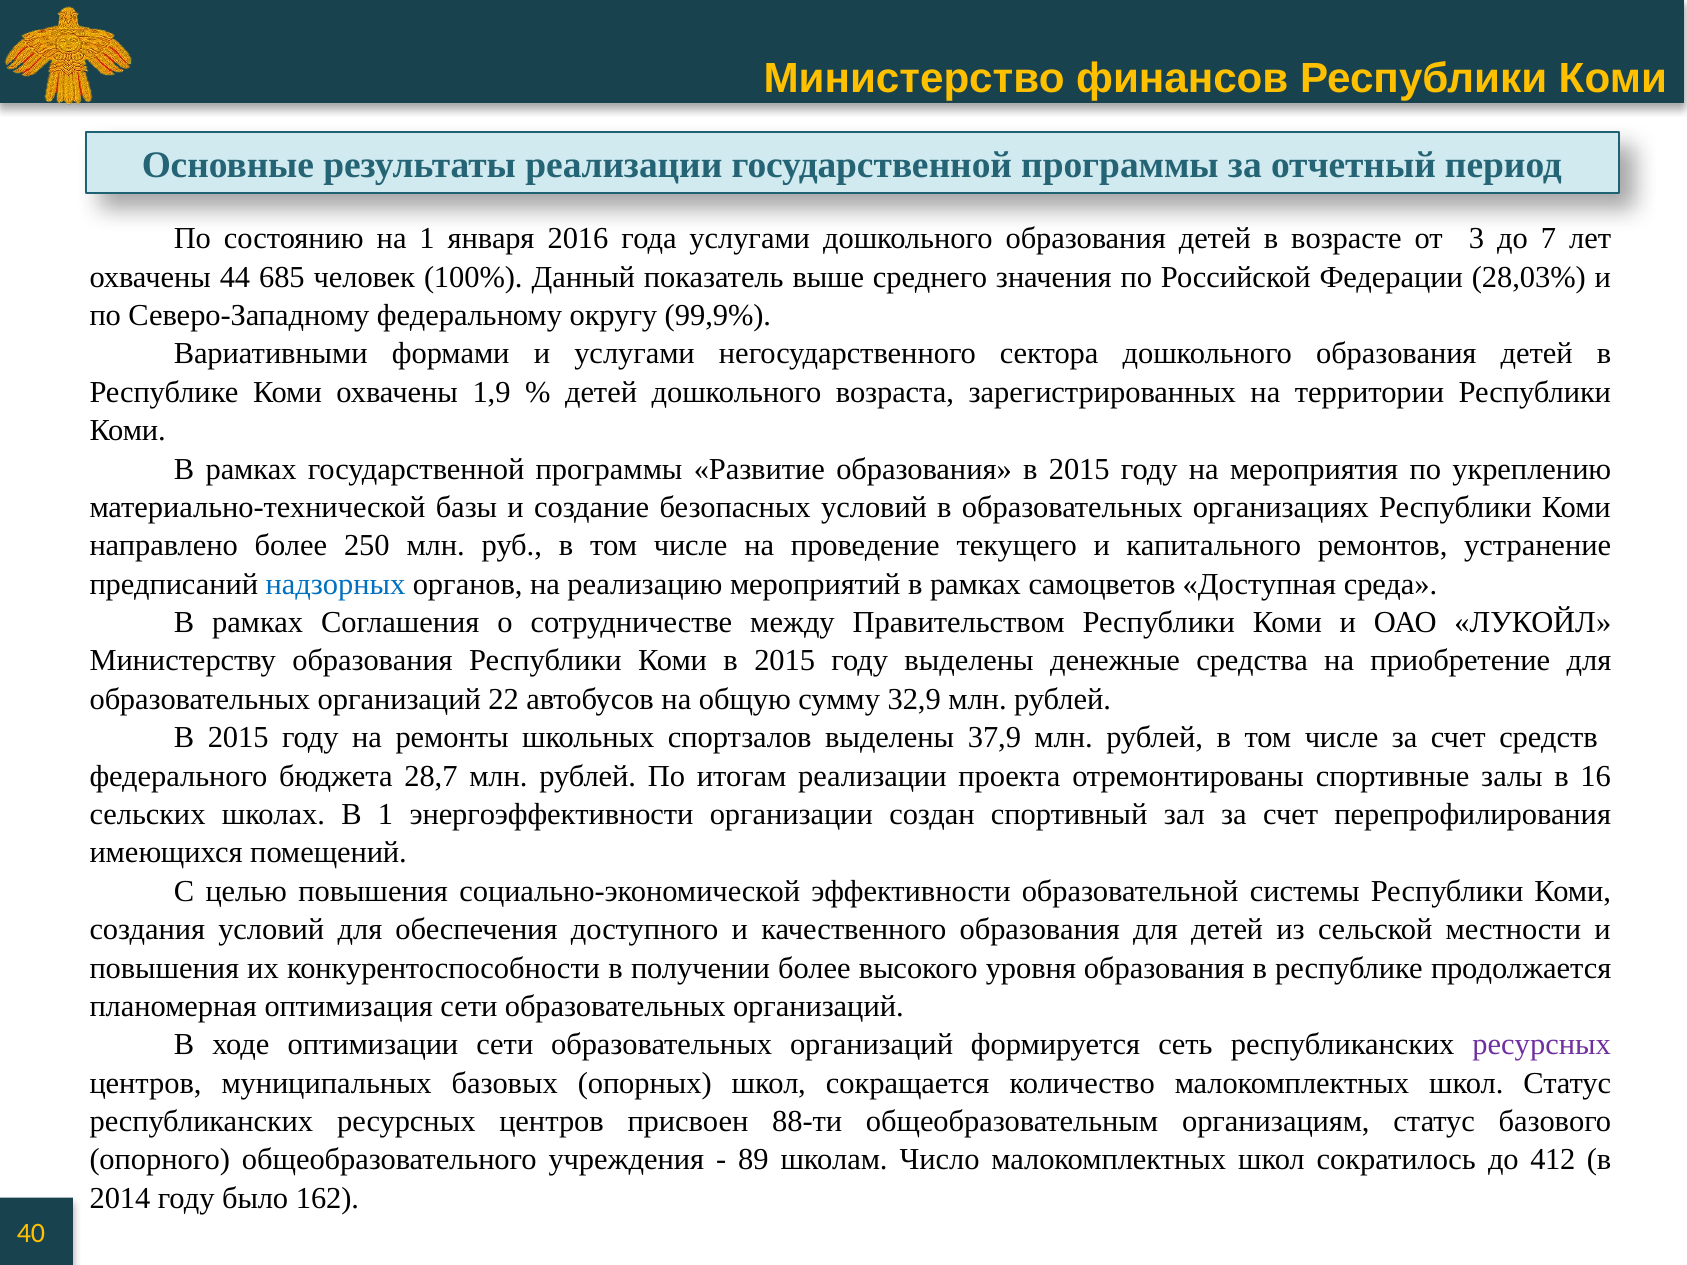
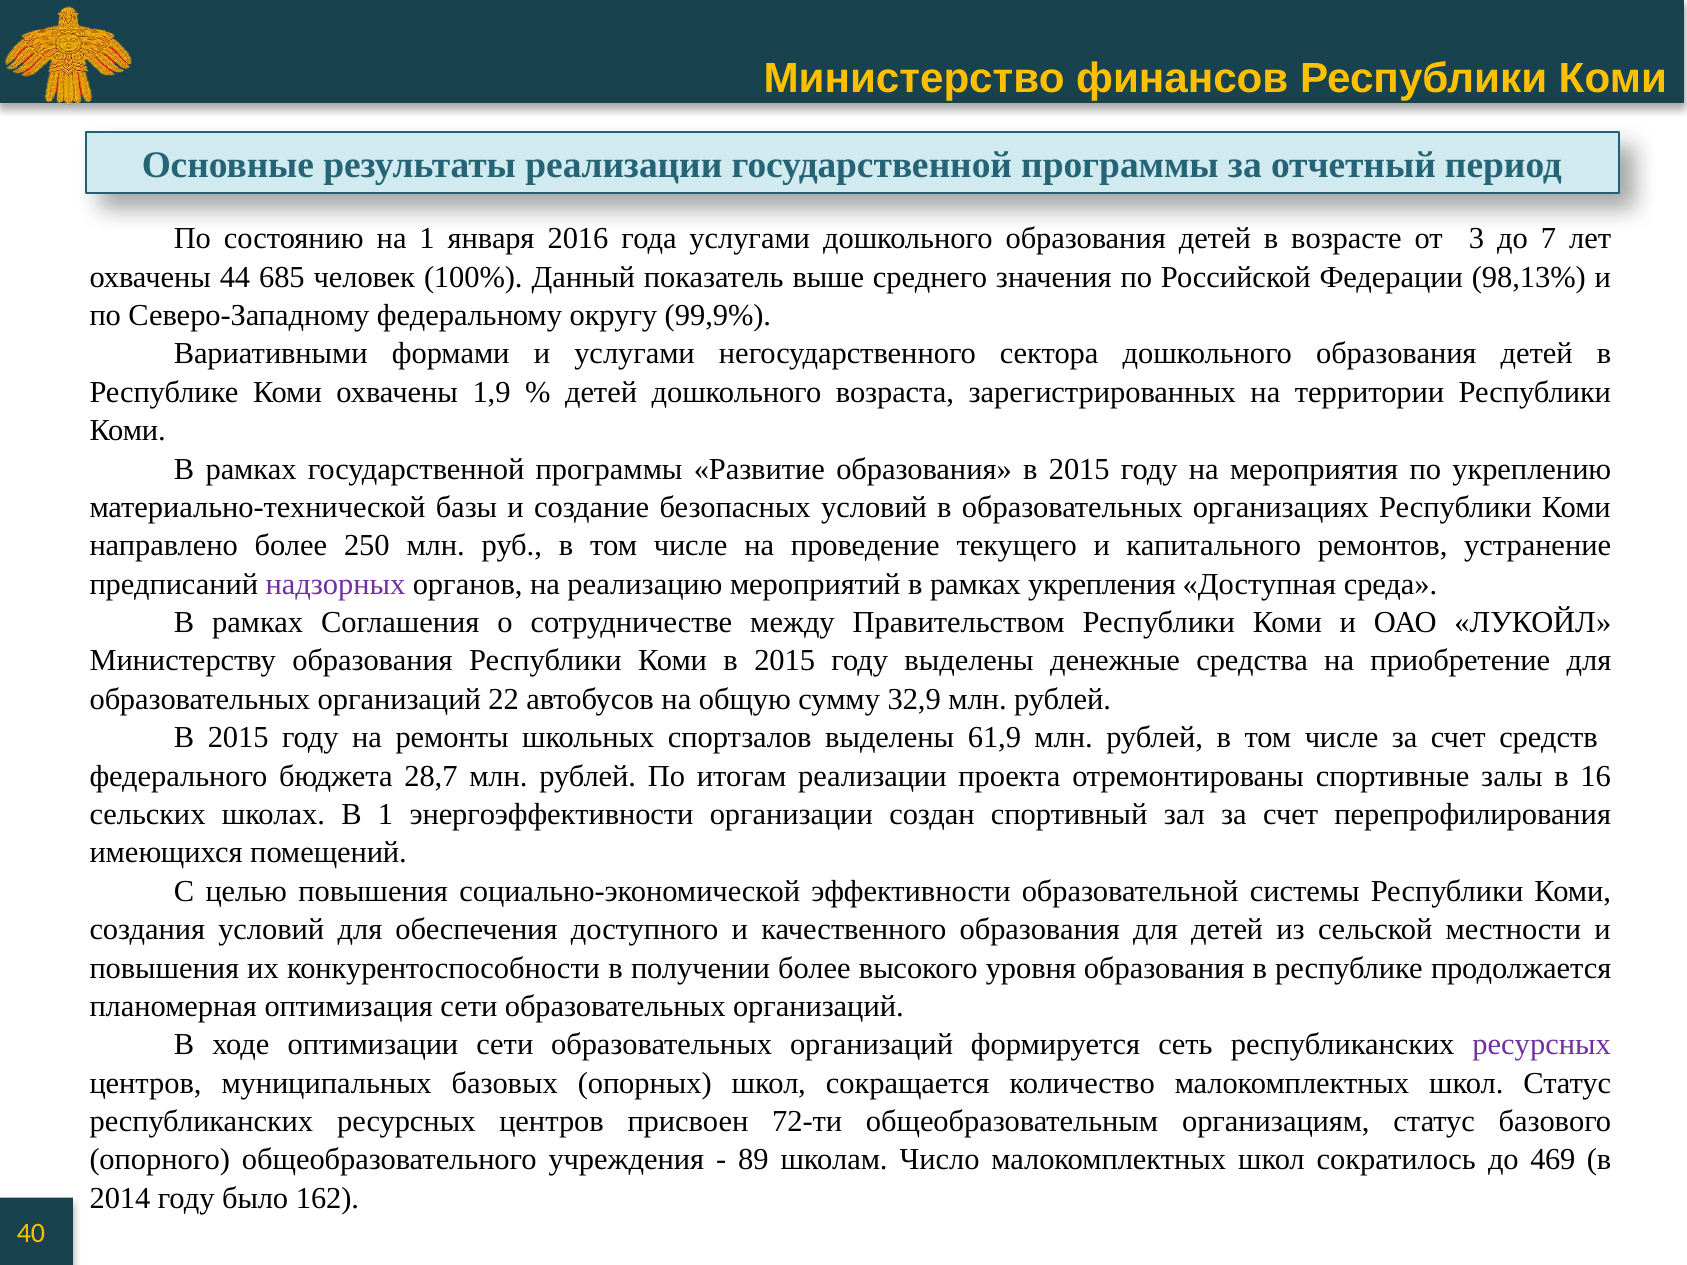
28,03%: 28,03% -> 98,13% (1529, 277)
надзорных colour: blue -> purple (335, 584)
самоцветов: самоцветов -> укрепления (1102, 584)
37,9: 37,9 -> 61,9 (994, 738)
88-ти: 88-ти -> 72-ти (807, 1122)
412: 412 -> 469 (1553, 1160)
